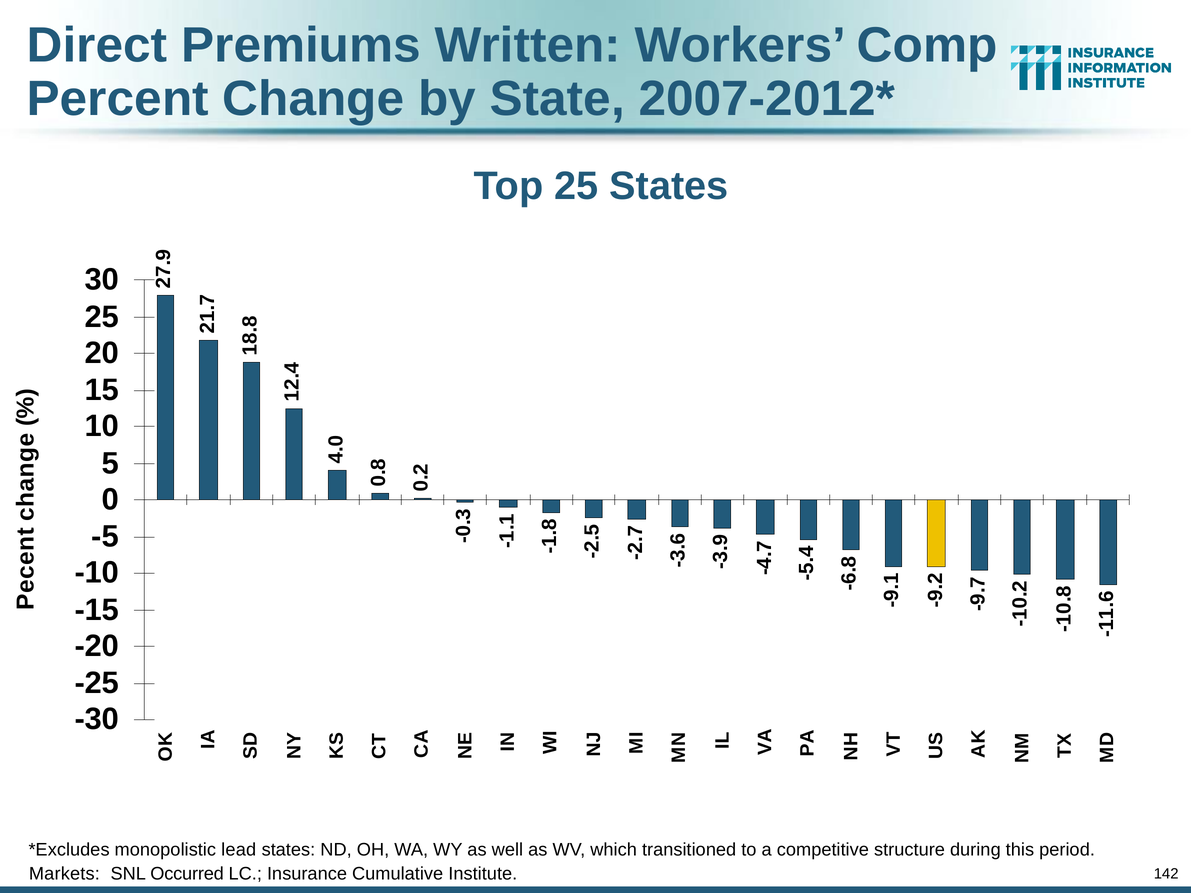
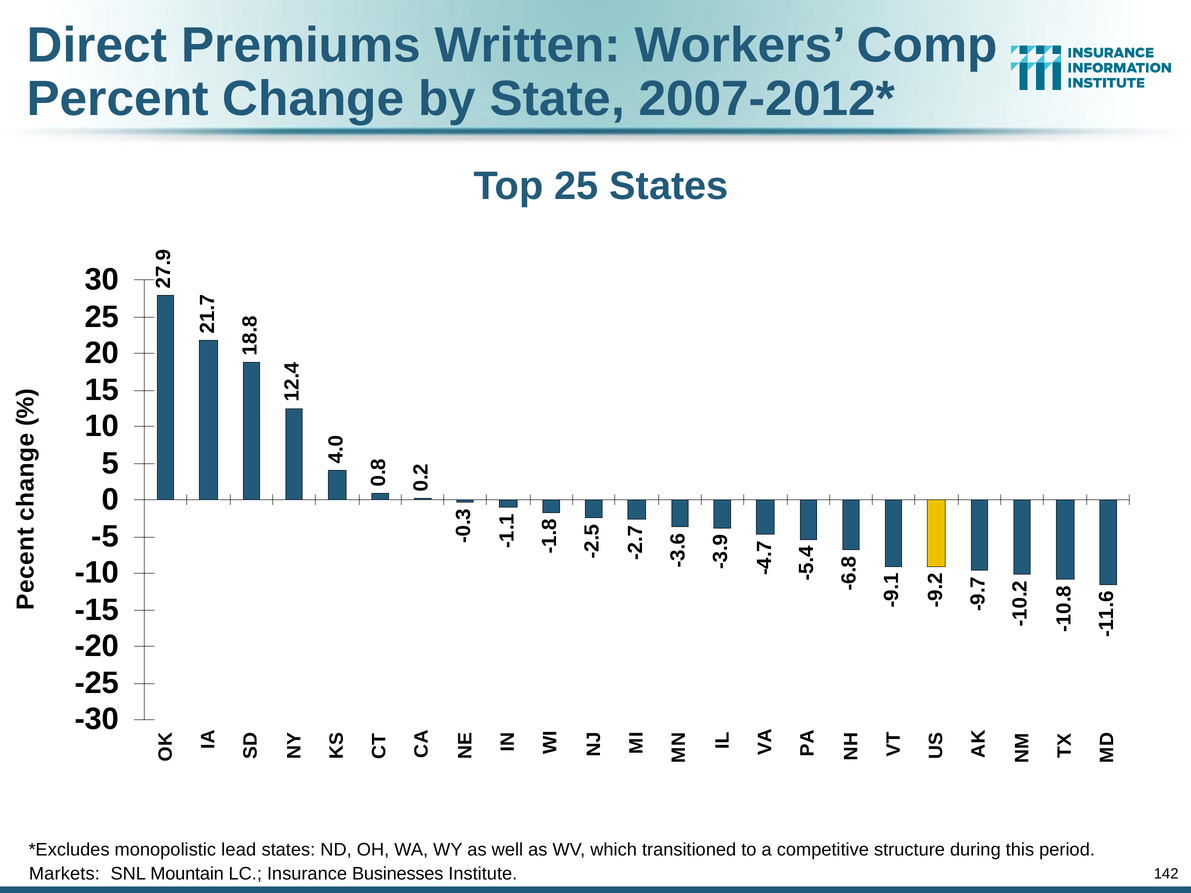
Occurred: Occurred -> Mountain (187, 874)
Cumulative: Cumulative -> Businesses (398, 874)
